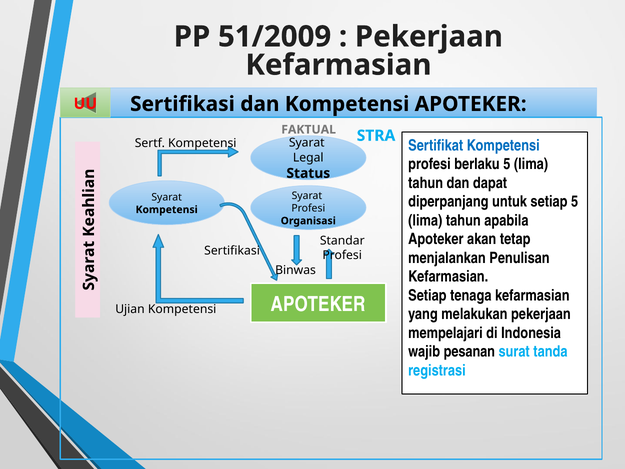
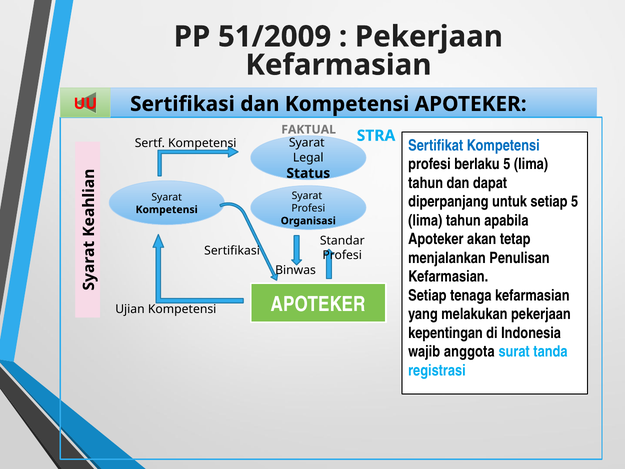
mempelajari: mempelajari -> kepentingan (445, 333)
pesanan: pesanan -> anggota (469, 352)
